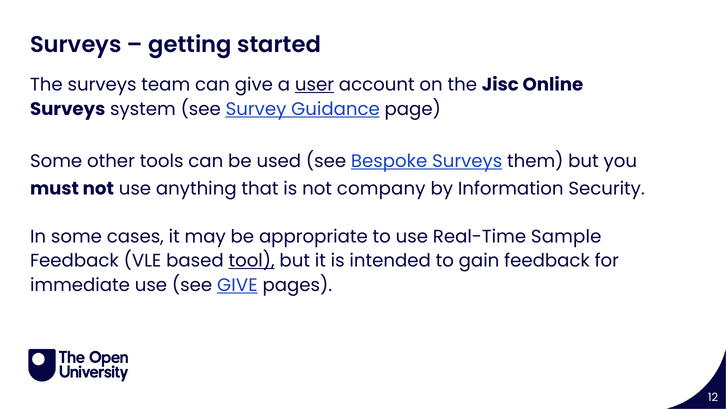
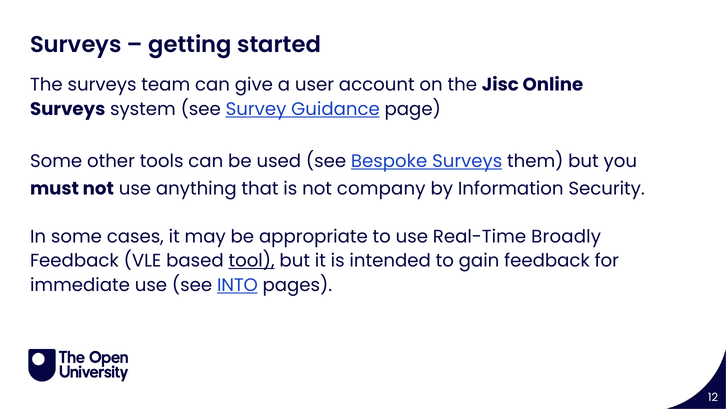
user underline: present -> none (314, 85)
Sample: Sample -> Broadly (566, 236)
see GIVE: GIVE -> INTO (237, 285)
